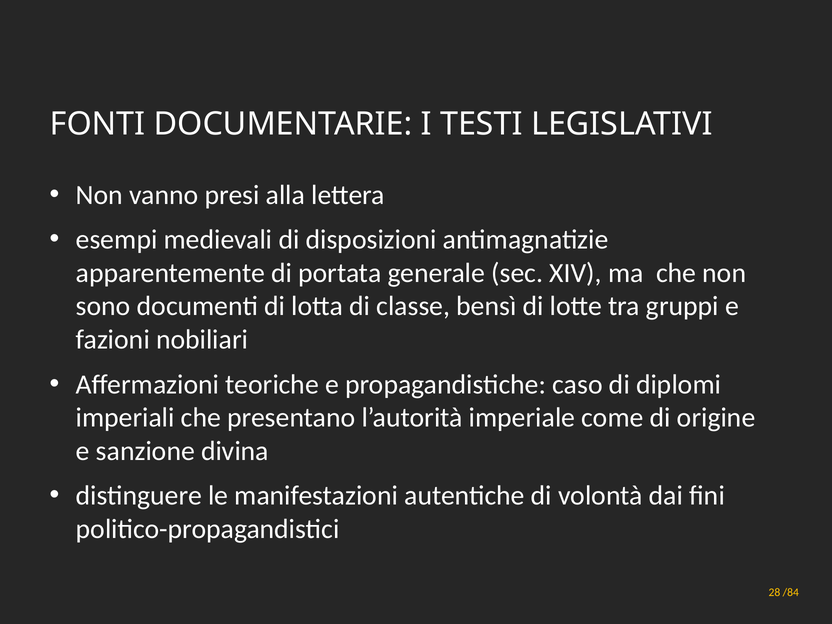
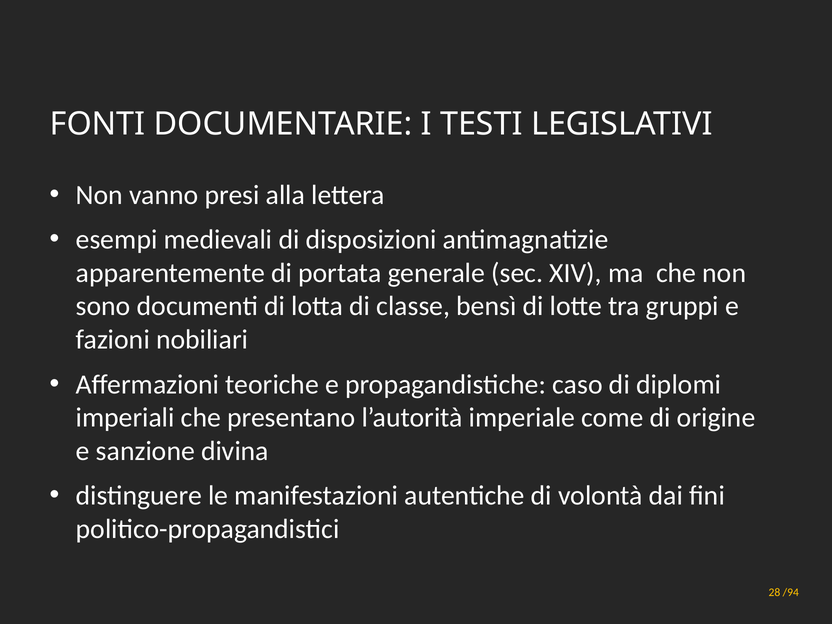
/84: /84 -> /94 (791, 593)
